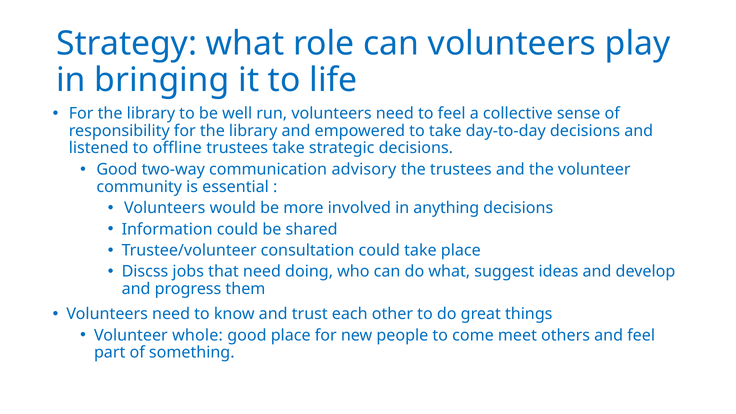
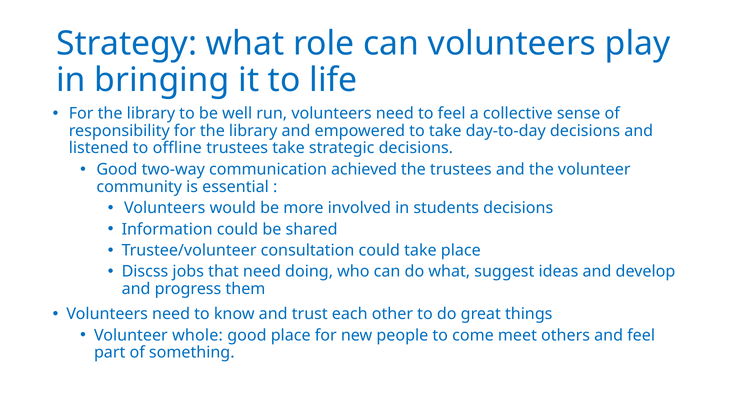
advisory: advisory -> achieved (364, 169)
anything: anything -> students (446, 208)
